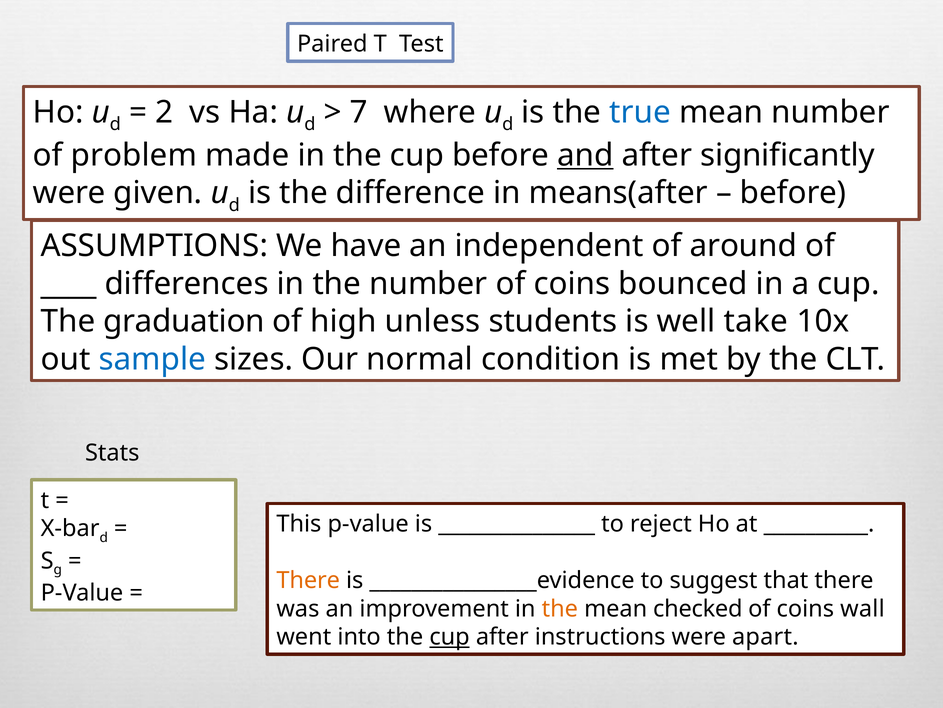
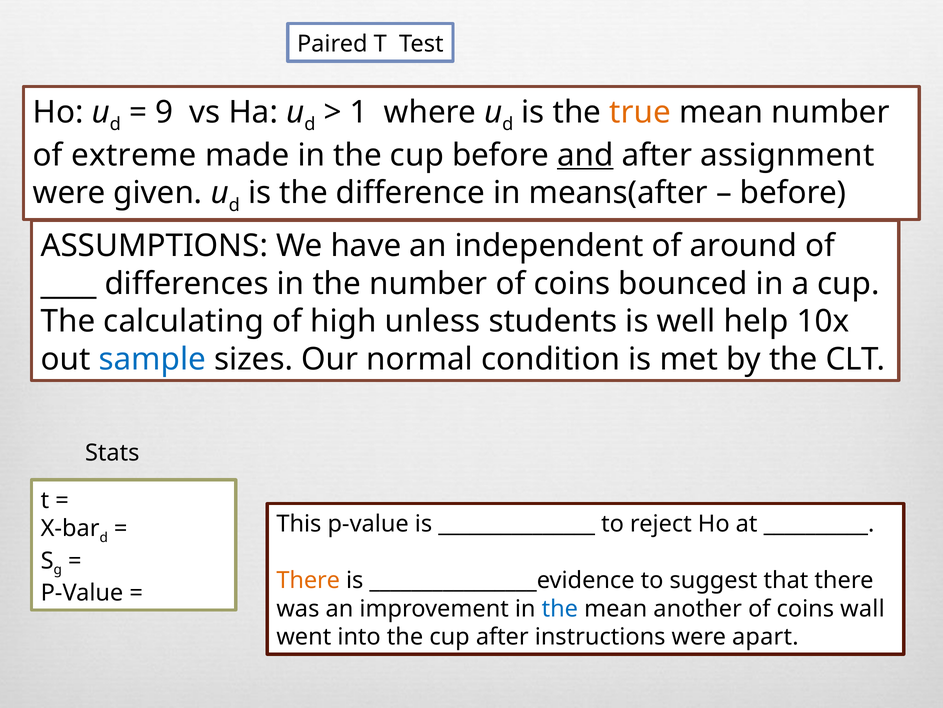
2: 2 -> 9 (164, 112)
7: 7 -> 1 (359, 112)
true colour: blue -> orange (640, 112)
problem: problem -> extreme (134, 155)
significantly: significantly -> assignment (787, 155)
graduation: graduation -> calculating (184, 321)
take: take -> help (756, 321)
the colour: orange -> blue (560, 608)
checked: checked -> another (698, 608)
cup underline: present -> none (450, 637)
